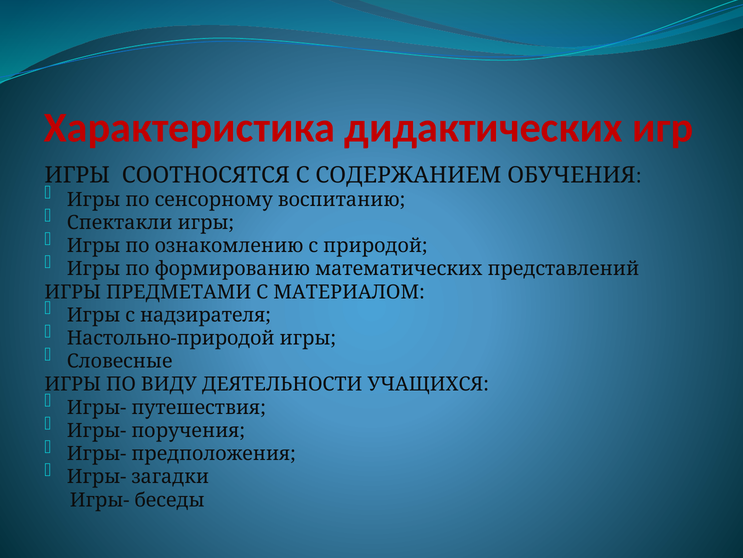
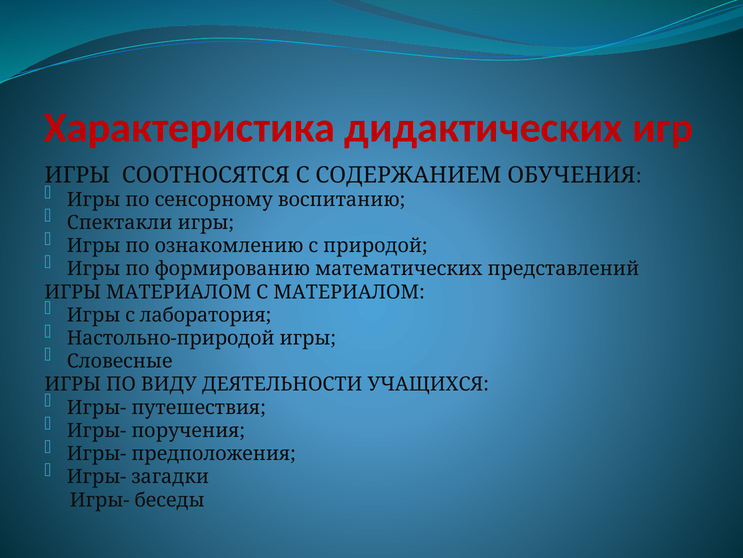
ИГРЫ ПРЕДМЕТАМИ: ПРЕДМЕТАМИ -> МАТЕРИАЛОМ (179, 292)
надзирателя: надзирателя -> лаборатория (206, 315)
